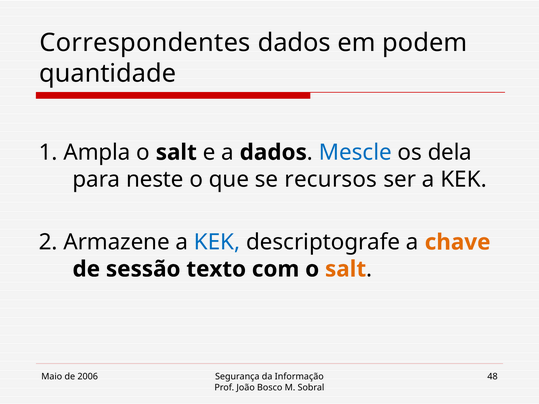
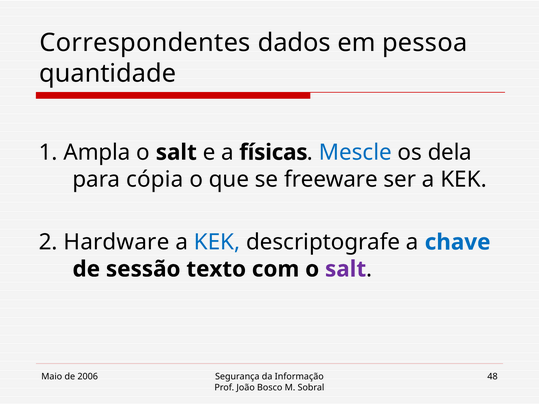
podem: podem -> pessoa (425, 43)
a dados: dados -> físicas (273, 152)
neste: neste -> cópia (155, 179)
recursos: recursos -> freeware (331, 179)
Armazene: Armazene -> Hardware (116, 242)
chave colour: orange -> blue (458, 242)
salt colour: orange -> purple (346, 269)
